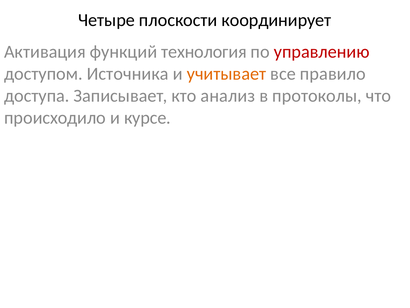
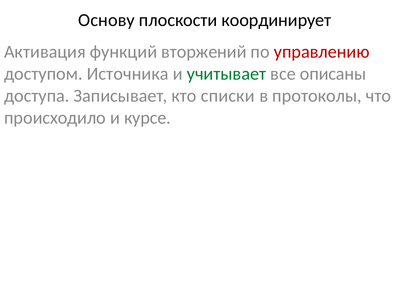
Четыре: Четыре -> Основу (107, 20)
технология: технология -> вторжений (204, 52)
учитывает colour: orange -> green (227, 74)
правило: правило -> описаны (333, 74)
анализ: анализ -> списки (228, 96)
